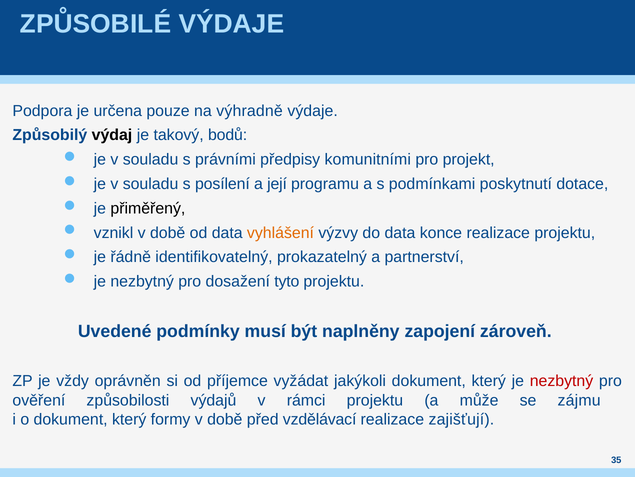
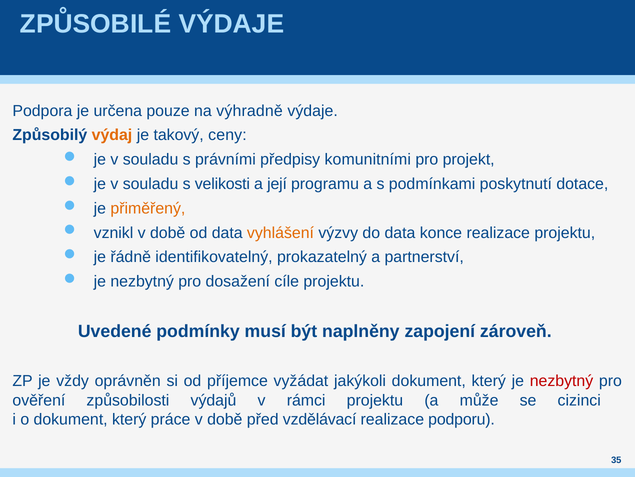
výdaj colour: black -> orange (112, 135)
bodů: bodů -> ceny (227, 135)
posílení: posílení -> velikosti (222, 184)
přiměřený colour: black -> orange (148, 208)
tyto: tyto -> cíle (287, 281)
zájmu: zájmu -> cizinci (579, 400)
formy: formy -> práce (171, 419)
zajišťují: zajišťují -> podporu (462, 419)
